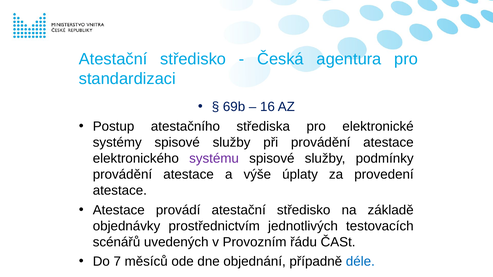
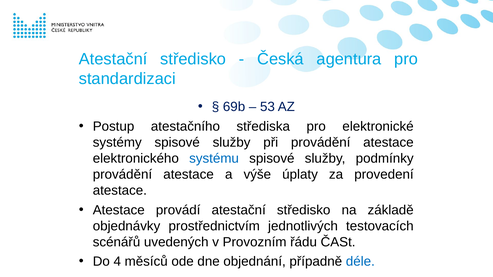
16: 16 -> 53 (267, 107)
systému colour: purple -> blue (214, 159)
7: 7 -> 4 (117, 262)
